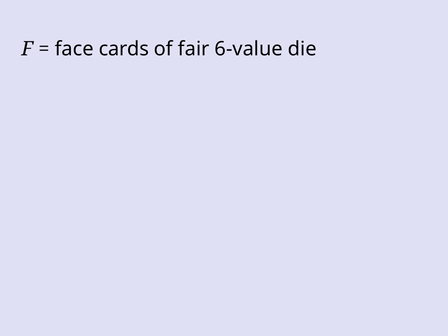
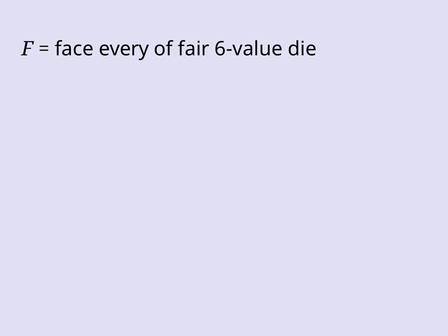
cards: cards -> every (124, 49)
